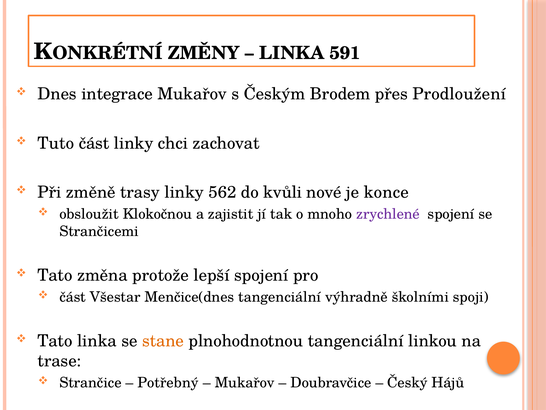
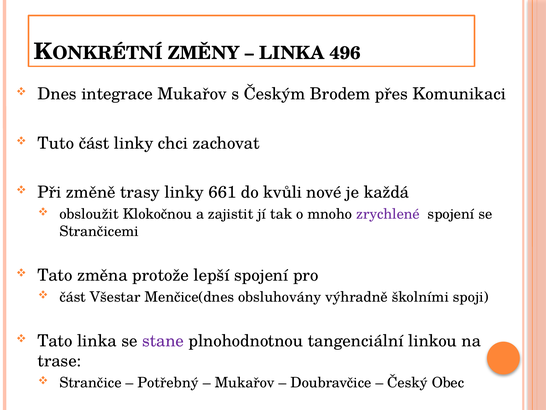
591: 591 -> 496 (345, 53)
Prodloužení: Prodloužení -> Komunikaci (459, 94)
562: 562 -> 661 (222, 192)
konce: konce -> každá (386, 192)
Menčice(dnes tangenciální: tangenciální -> obsluhovány (280, 297)
stane colour: orange -> purple (163, 340)
Hájů: Hájů -> Obec (448, 382)
